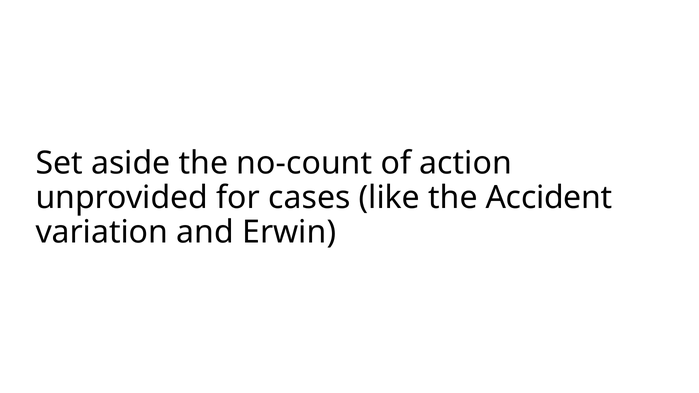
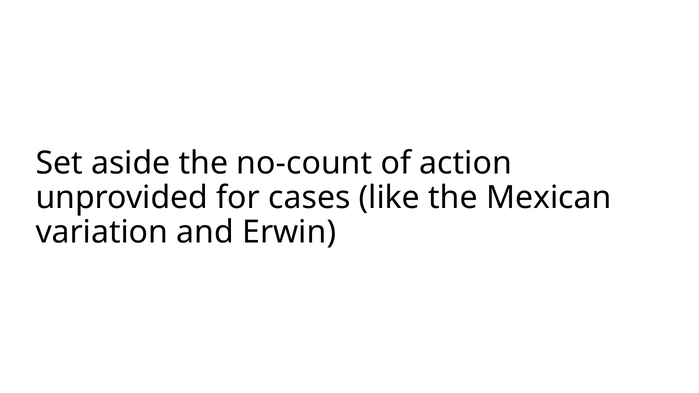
Accident: Accident -> Mexican (549, 198)
